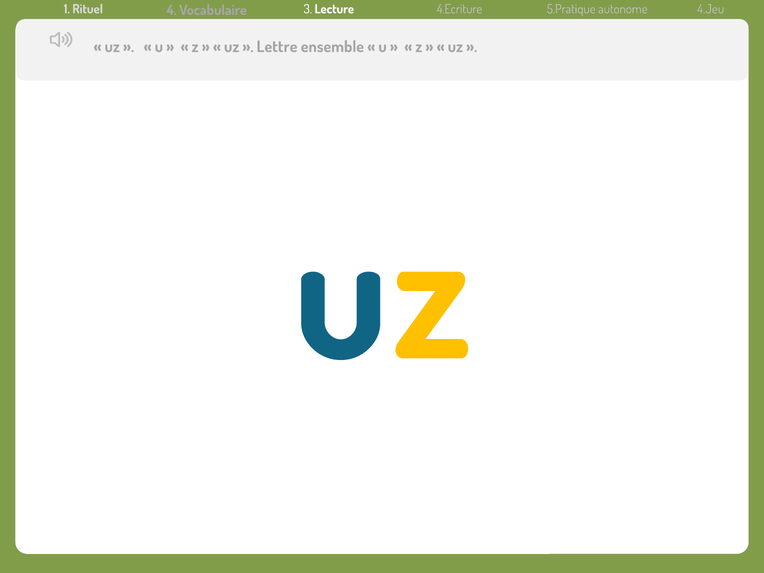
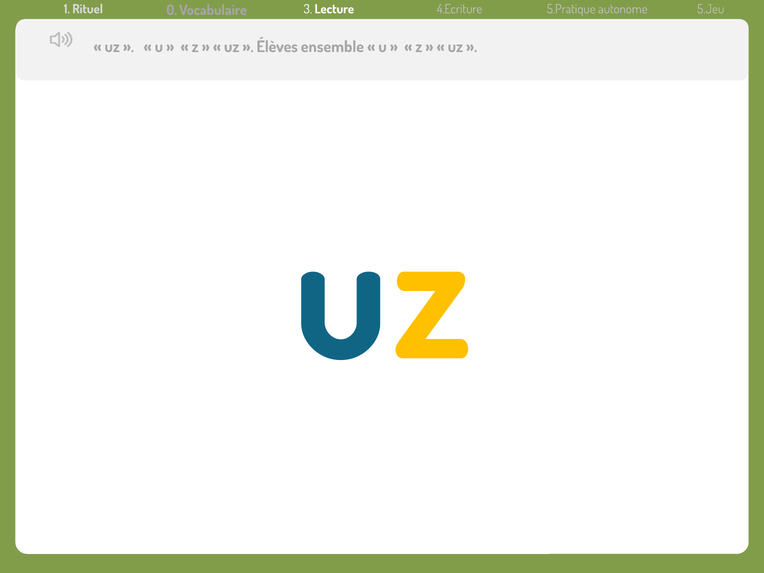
4: 4 -> 0 (172, 10)
4.Jeu: 4.Jeu -> 5.Jeu (711, 9)
Lettre: Lettre -> Élèves (277, 47)
